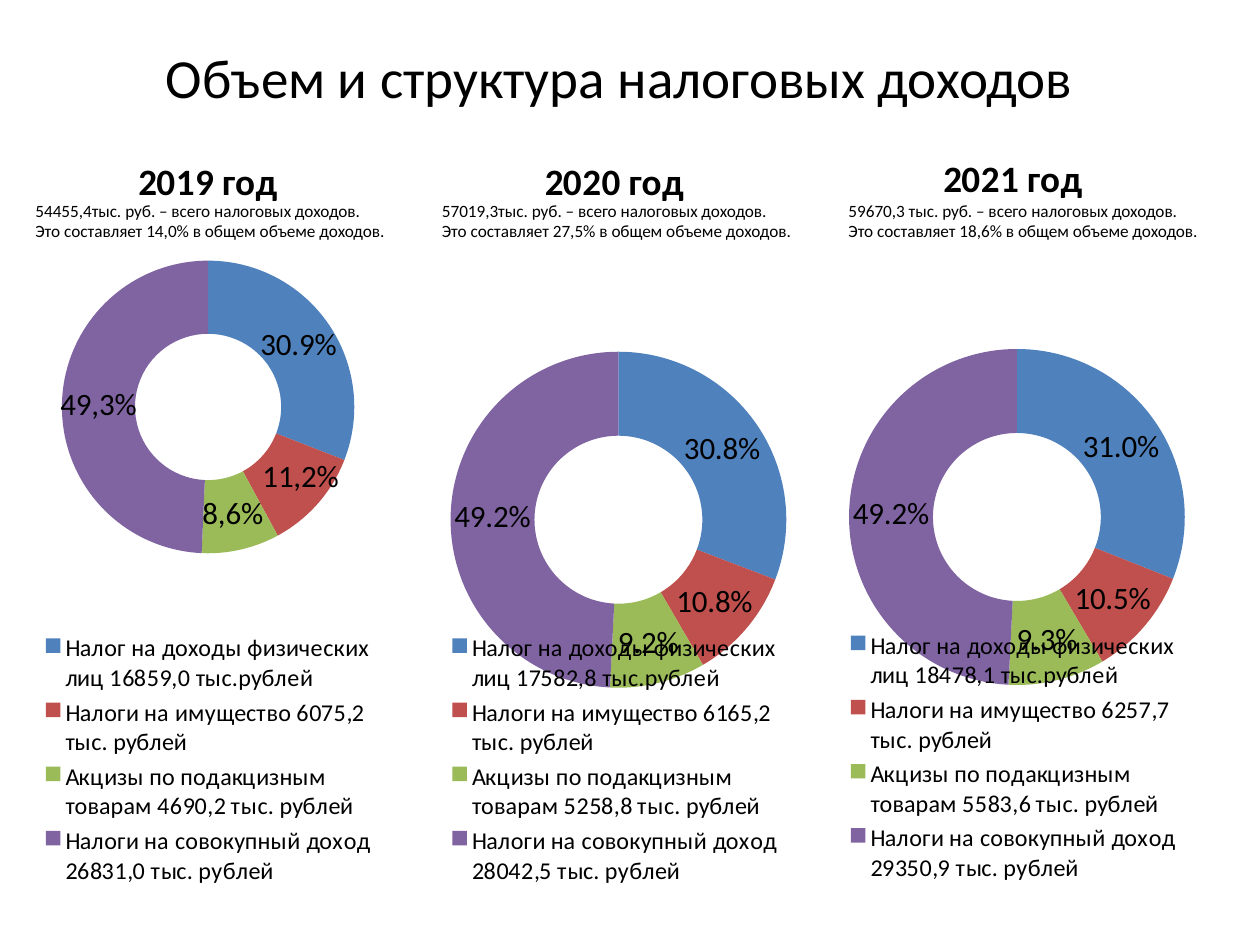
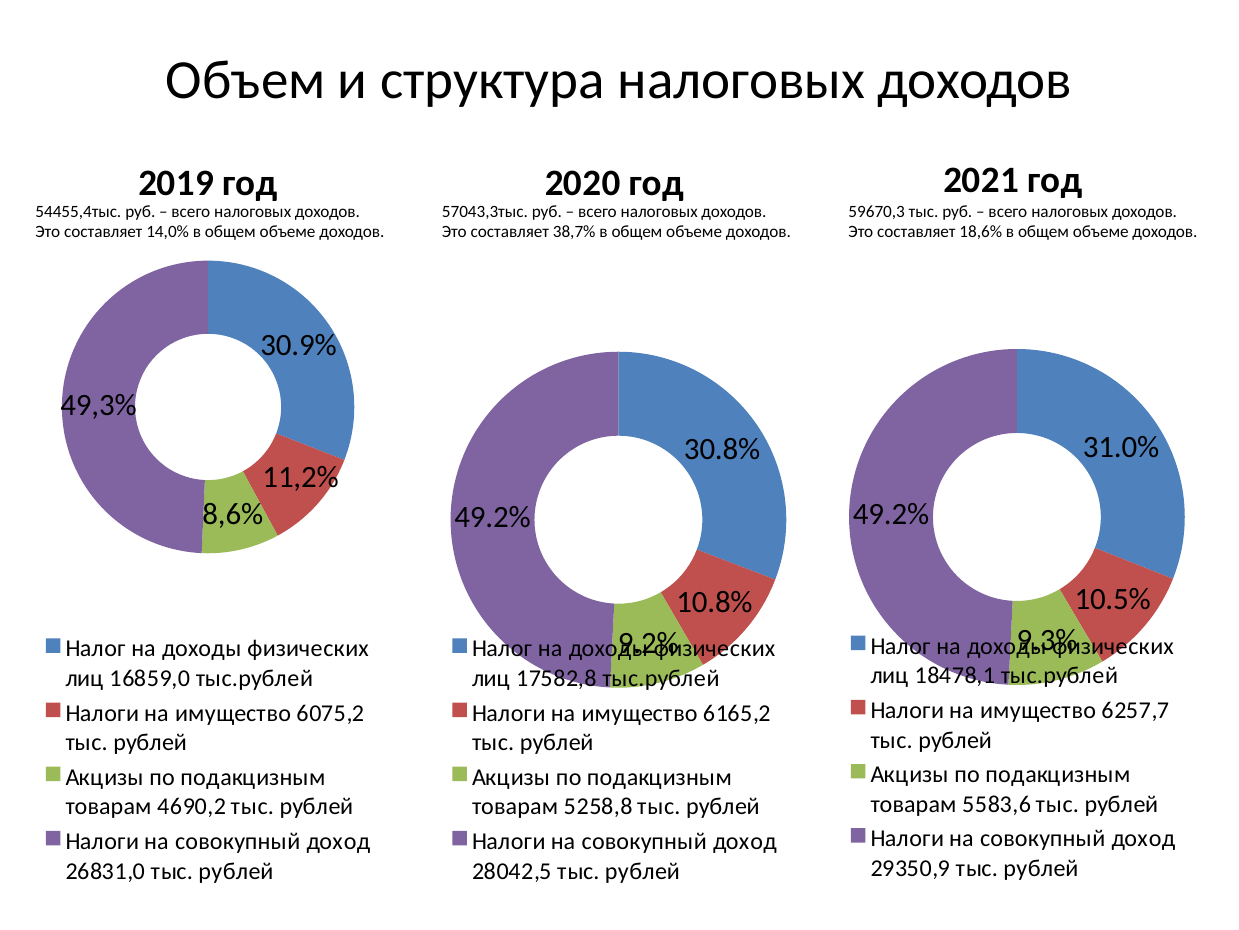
57019,3тыс: 57019,3тыс -> 57043,3тыс (485, 211)
27,5%: 27,5% -> 38,7% (574, 232)
